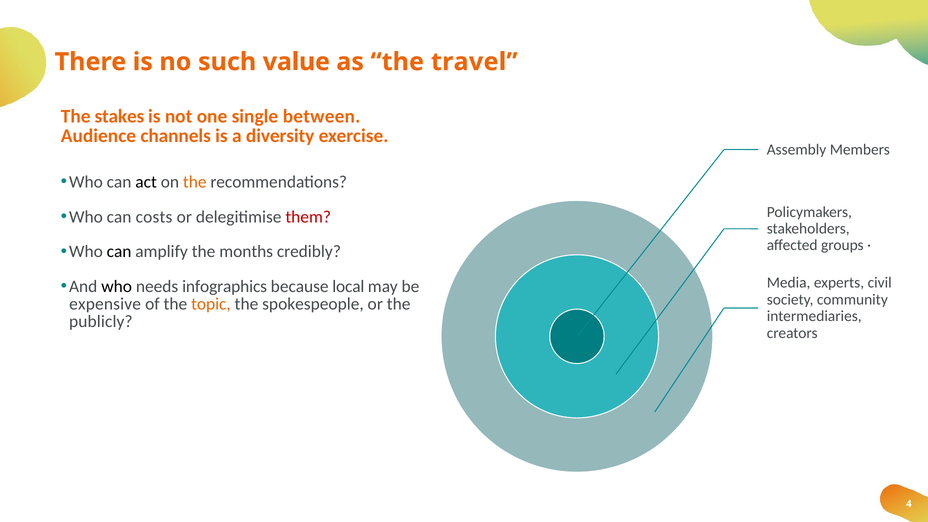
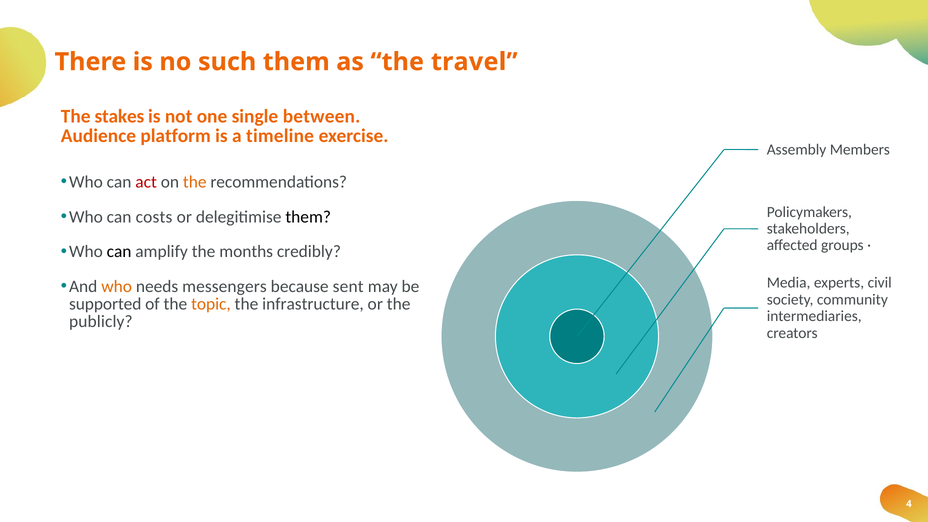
such value: value -> them (296, 62)
channels: channels -> platform (176, 136)
diversity: diversity -> timeline (280, 136)
act colour: black -> red (146, 182)
them colour: red -> black (308, 217)
who colour: black -> orange (117, 287)
infographics: infographics -> messengers (224, 287)
local: local -> sent (348, 287)
expensive: expensive -> supported (105, 304)
spokespeople: spokespeople -> infrastructure (313, 304)
